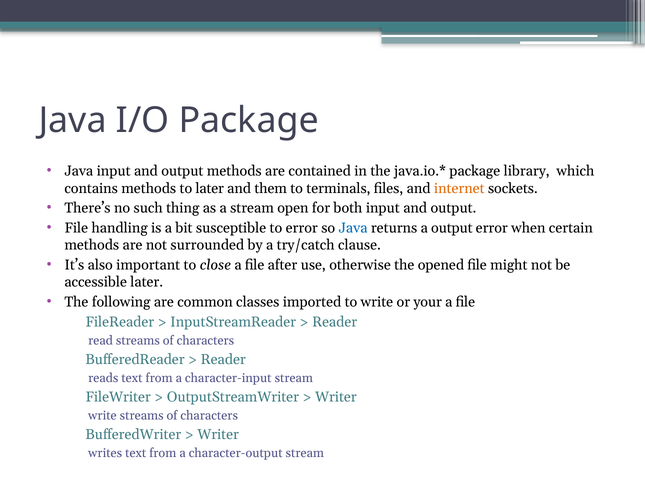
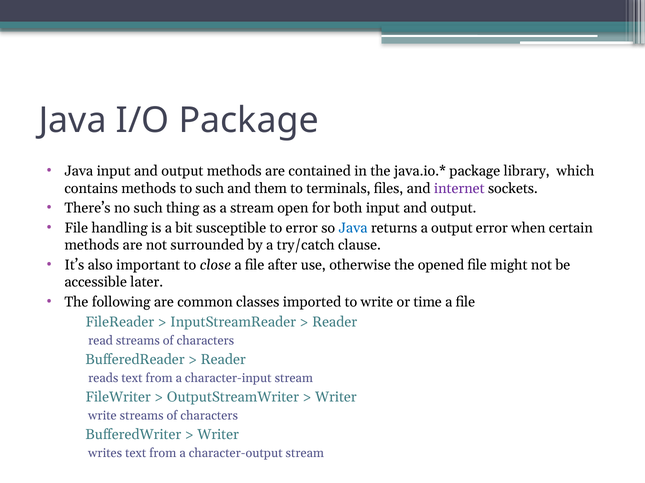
to later: later -> such (210, 189)
internet colour: orange -> purple (459, 189)
your: your -> time (428, 303)
